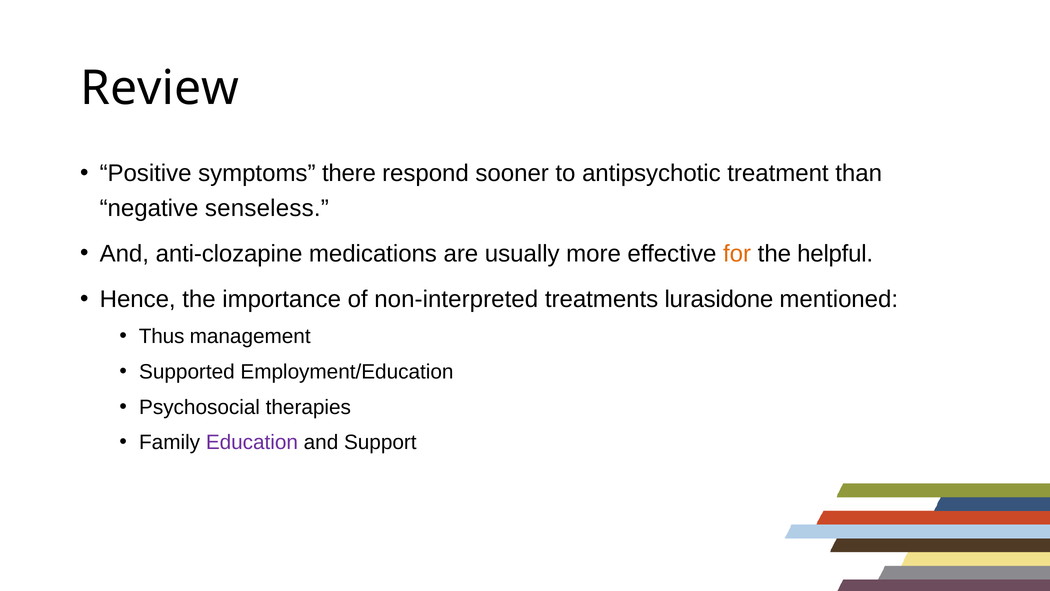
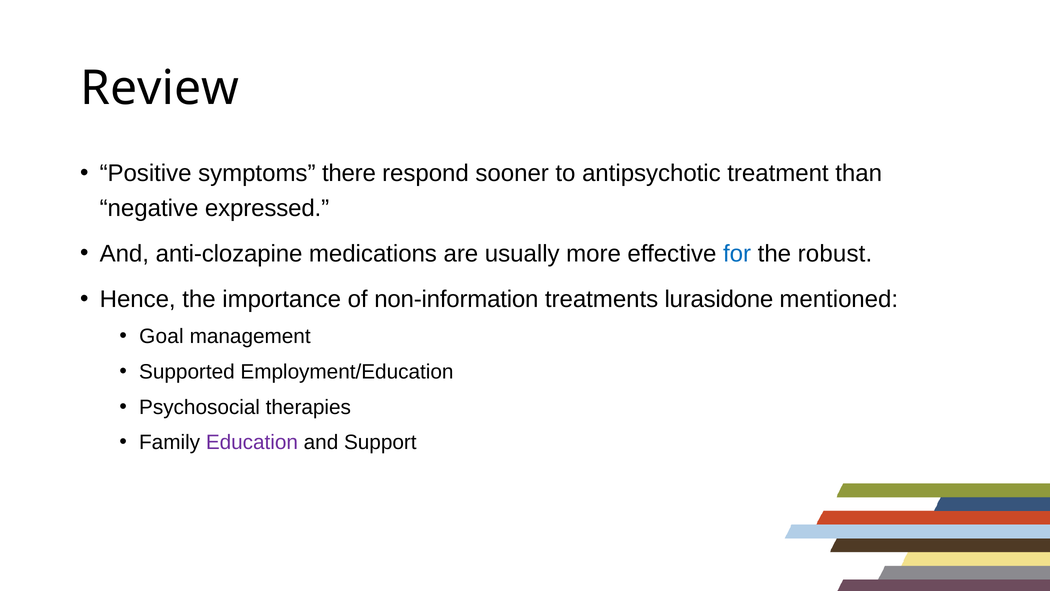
senseless: senseless -> expressed (267, 208)
for colour: orange -> blue (737, 254)
helpful: helpful -> robust (835, 254)
non-interpreted: non-interpreted -> non-information (456, 299)
Thus: Thus -> Goal (161, 336)
